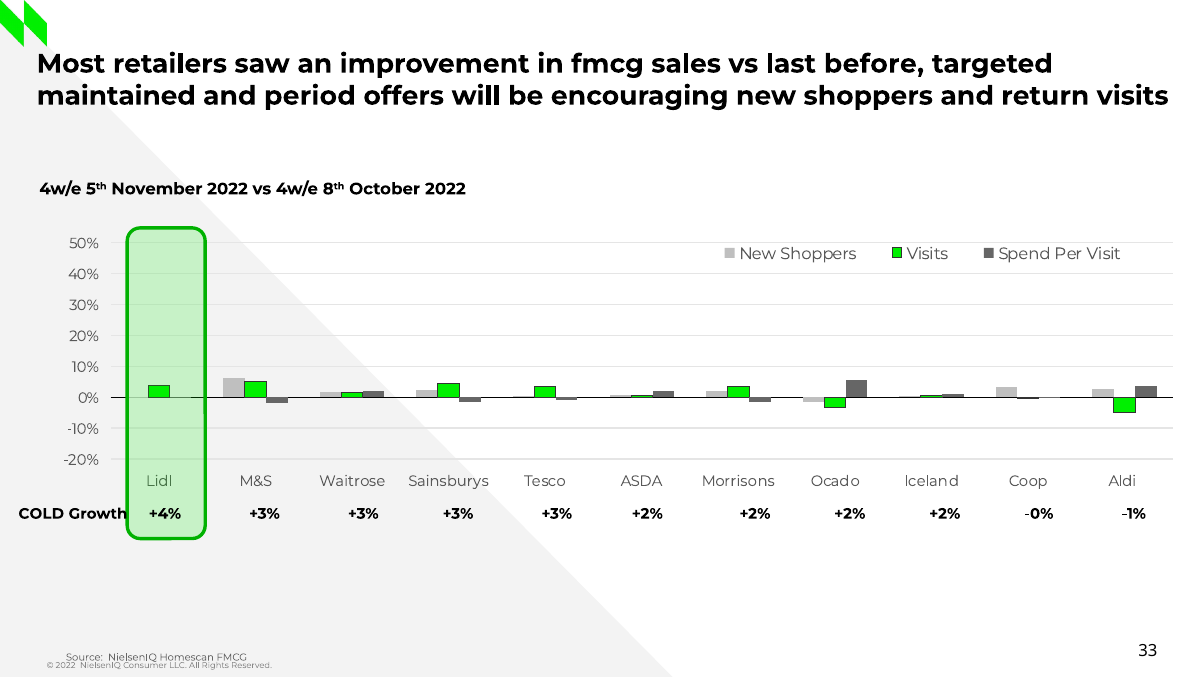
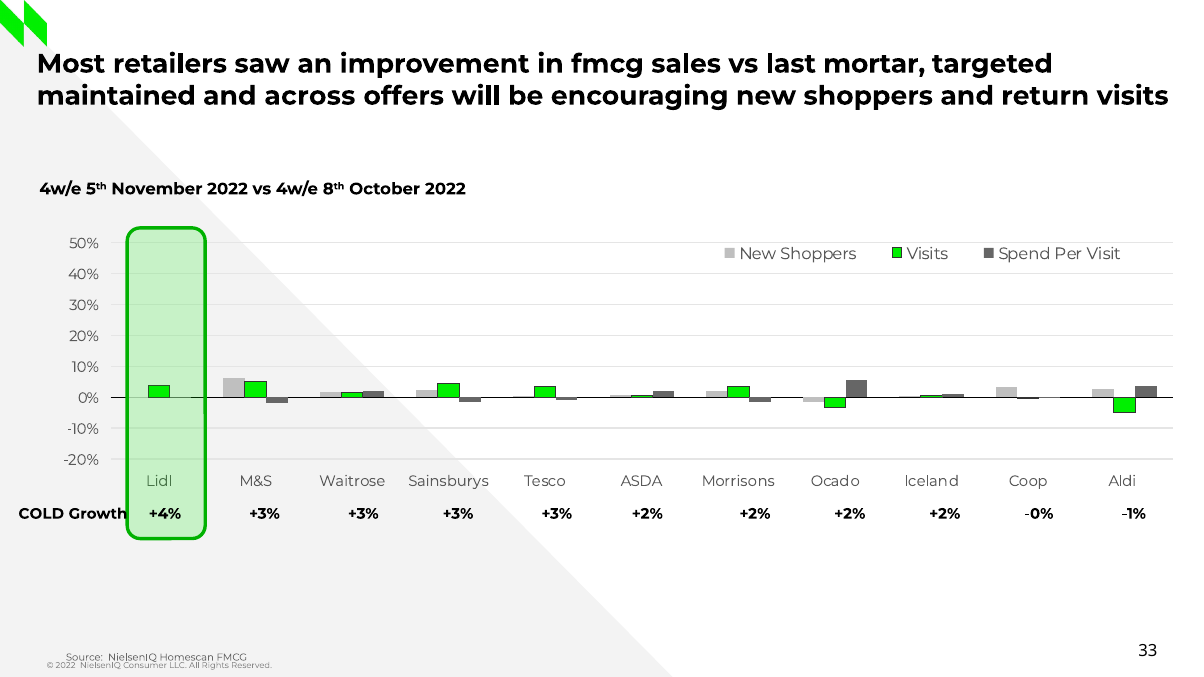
before: before -> mortar (874, 64)
period: period -> across (310, 96)
